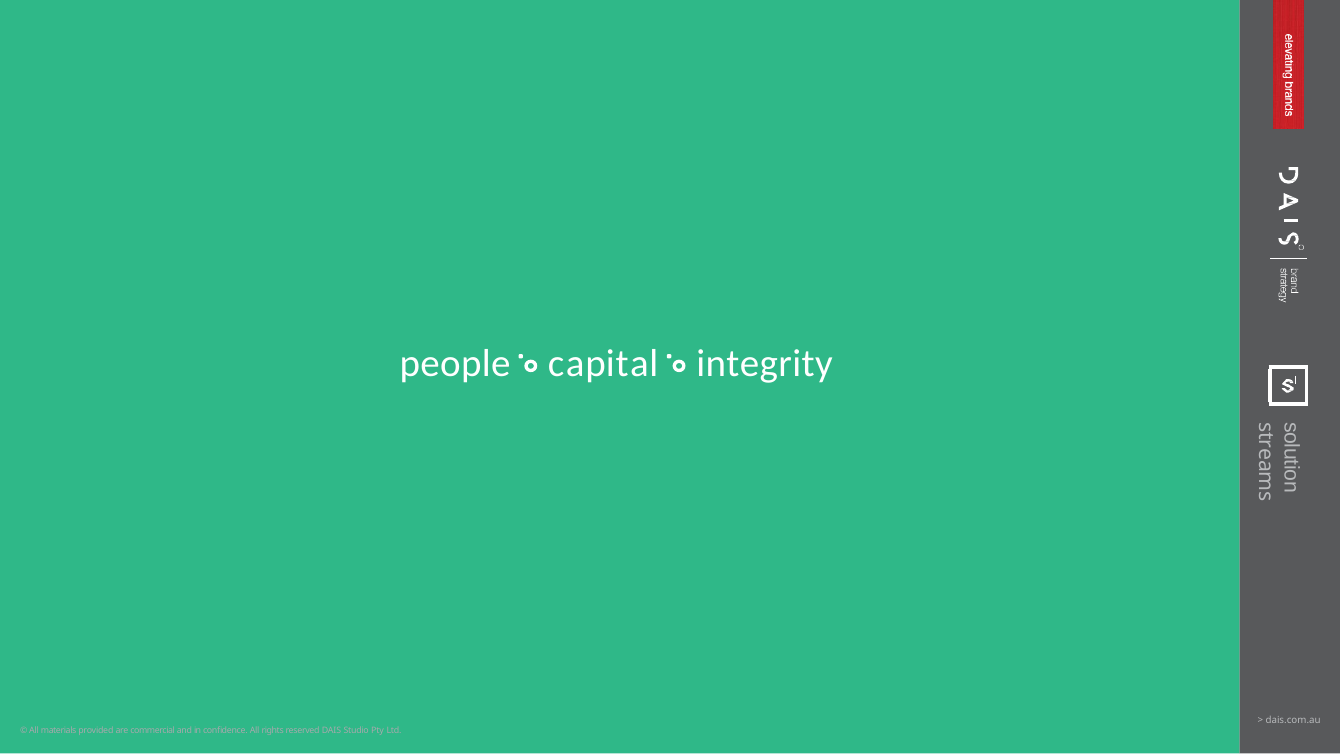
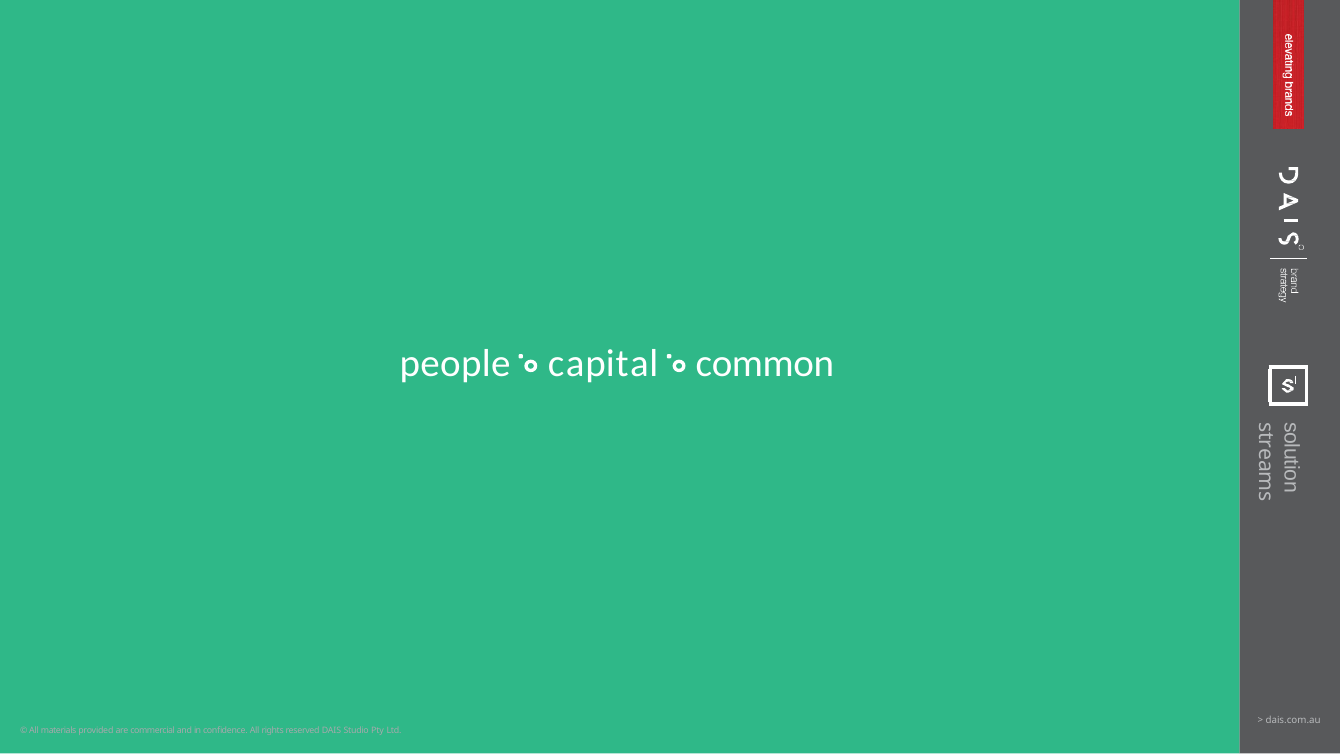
integrity: integrity -> common (765, 364)
